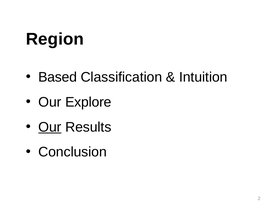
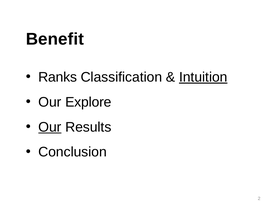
Region: Region -> Benefit (55, 39)
Based: Based -> Ranks (58, 77)
Intuition underline: none -> present (203, 77)
